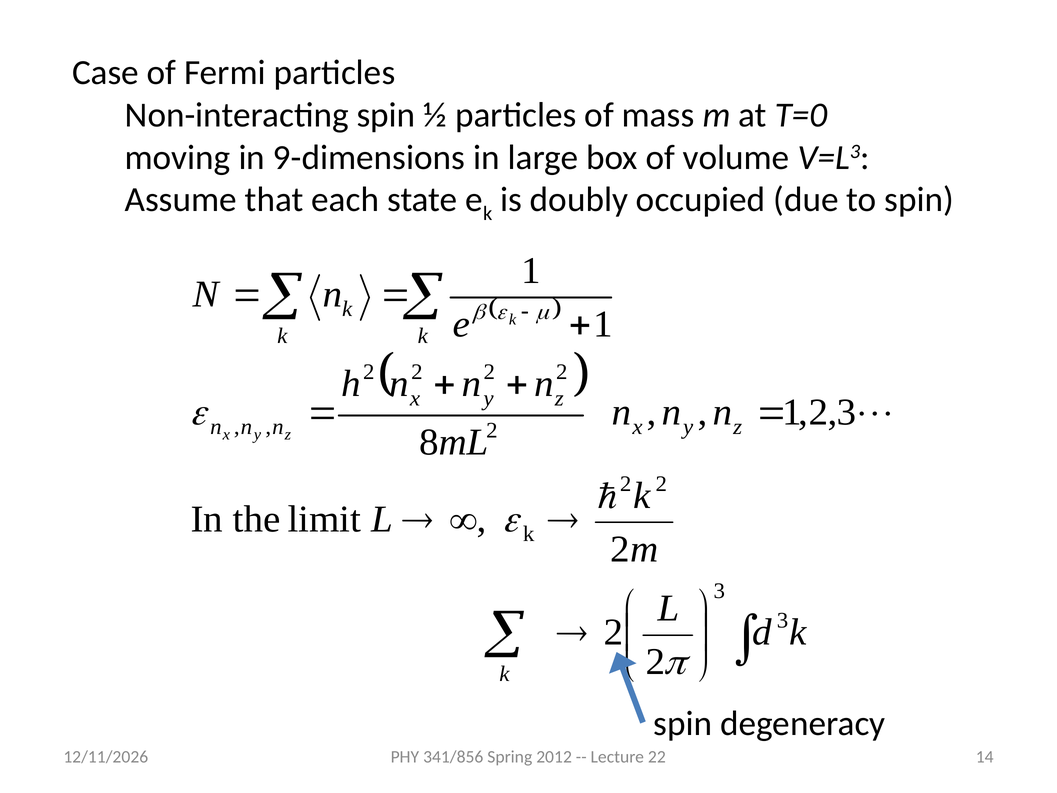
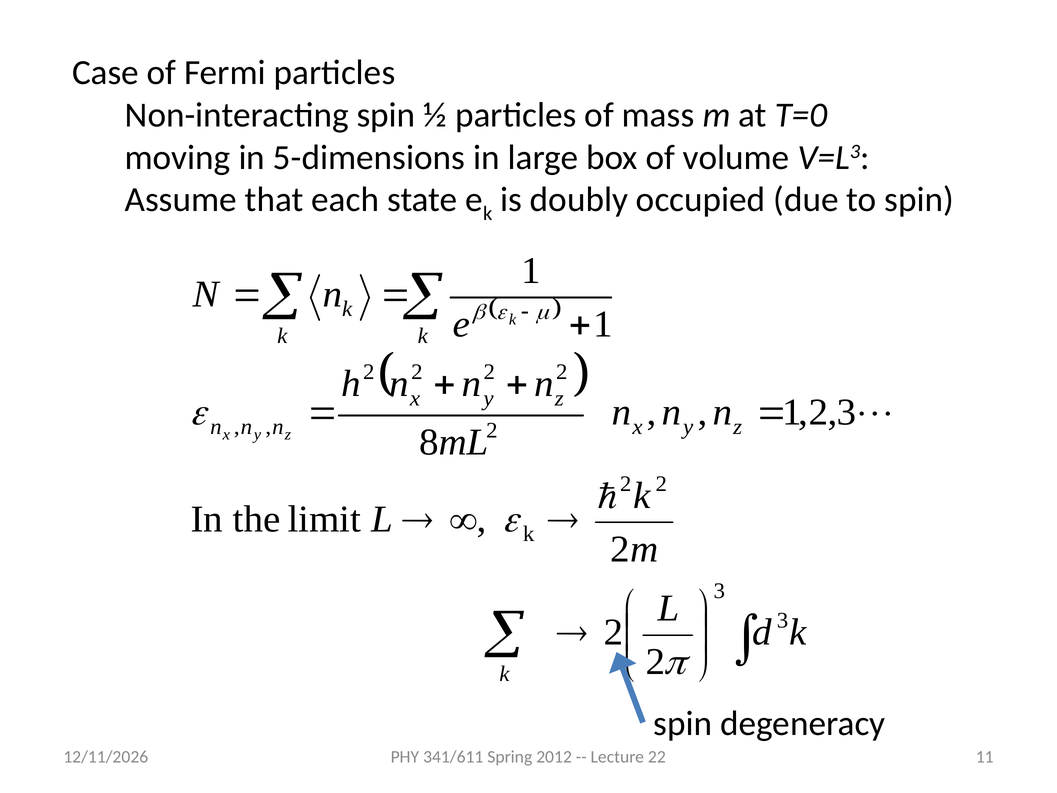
9-dimensions: 9-dimensions -> 5-dimensions (369, 157)
341/856: 341/856 -> 341/611 (453, 757)
14: 14 -> 11 (985, 757)
